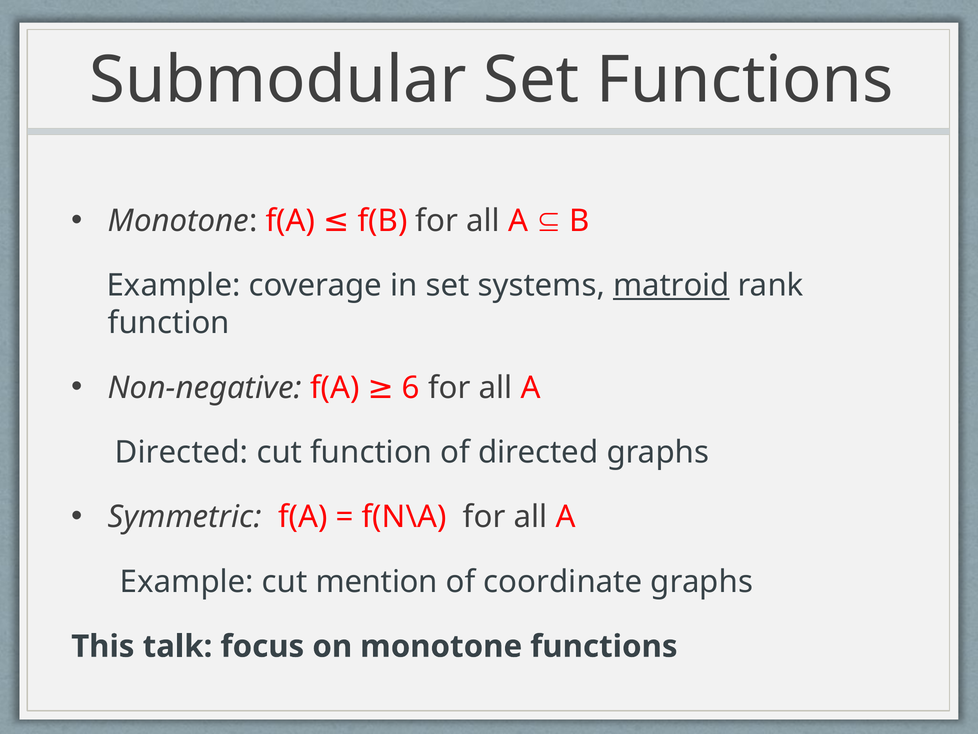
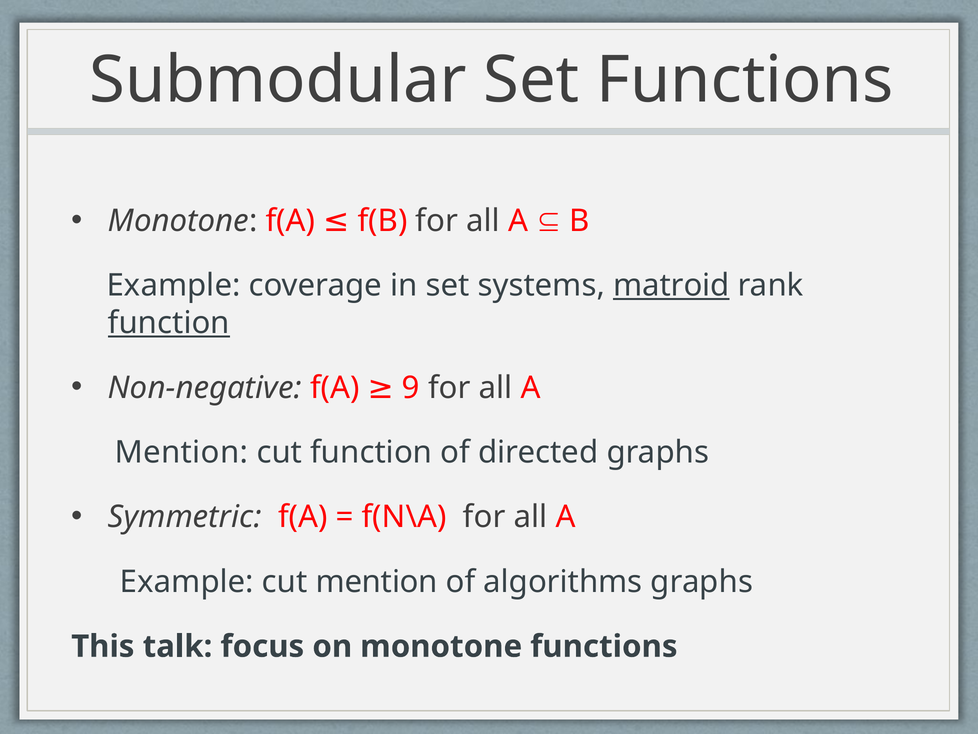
function underline: none -> present (169, 323)
6: 6 -> 9 (411, 387)
Directed: Directed -> Mention (181, 452)
coordinate: coordinate -> algorithms (563, 581)
